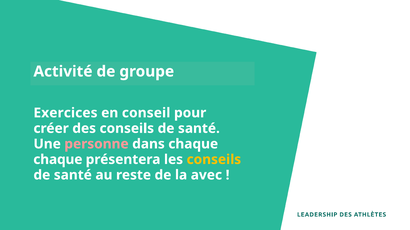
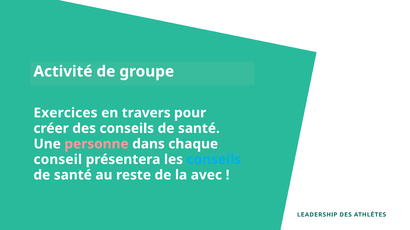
conseil: conseil -> travers (146, 113)
chaque: chaque -> conseil (58, 160)
conseils colour: yellow -> light blue (214, 160)
